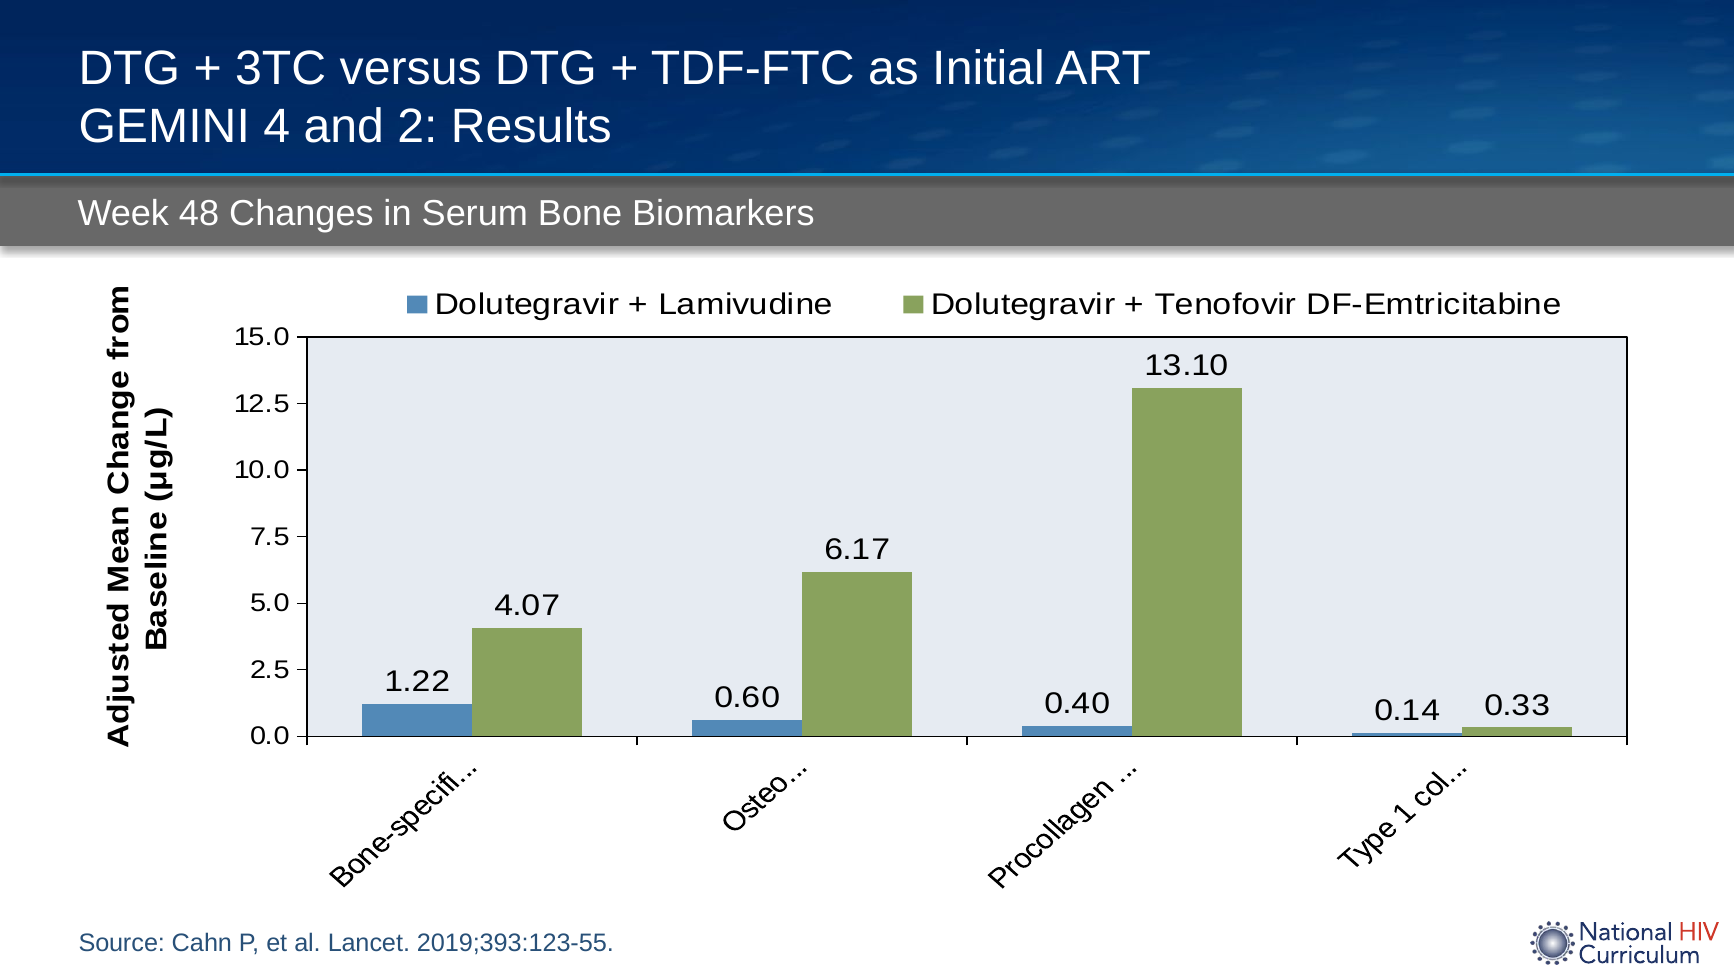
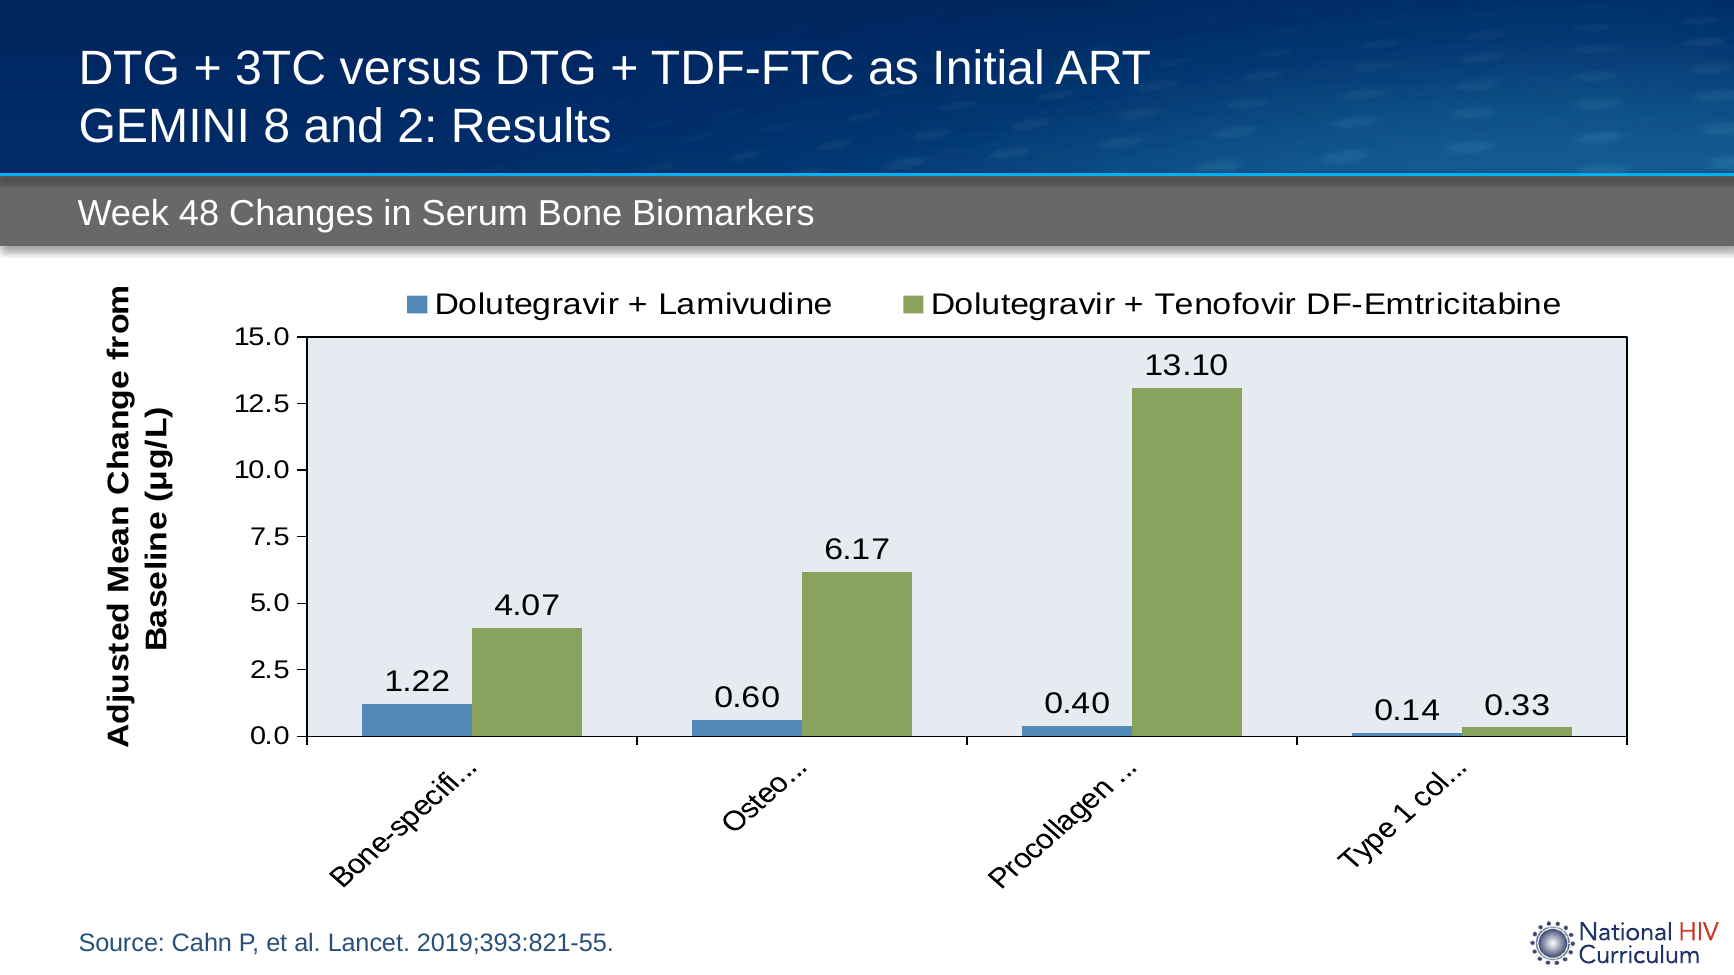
4: 4 -> 8 (277, 127)
2019;393:123-55: 2019;393:123-55 -> 2019;393:821-55 (515, 944)
